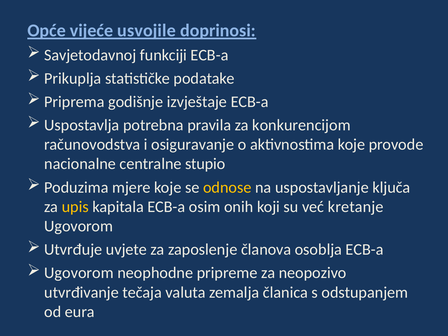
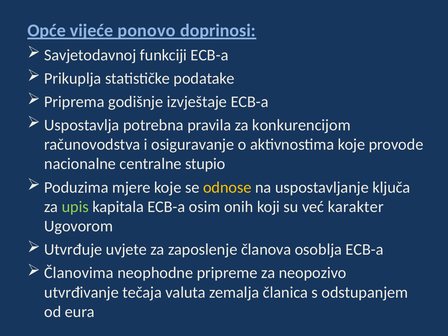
usvojile: usvojile -> ponovo (147, 31)
upis colour: yellow -> light green (75, 207)
kretanje: kretanje -> karakter (356, 207)
Ugovorom: Ugovorom -> Članovima (79, 273)
